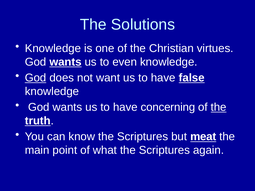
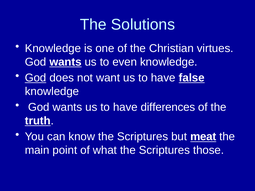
concerning: concerning -> differences (168, 107)
the underline: present -> none (219, 107)
again: again -> those (209, 150)
